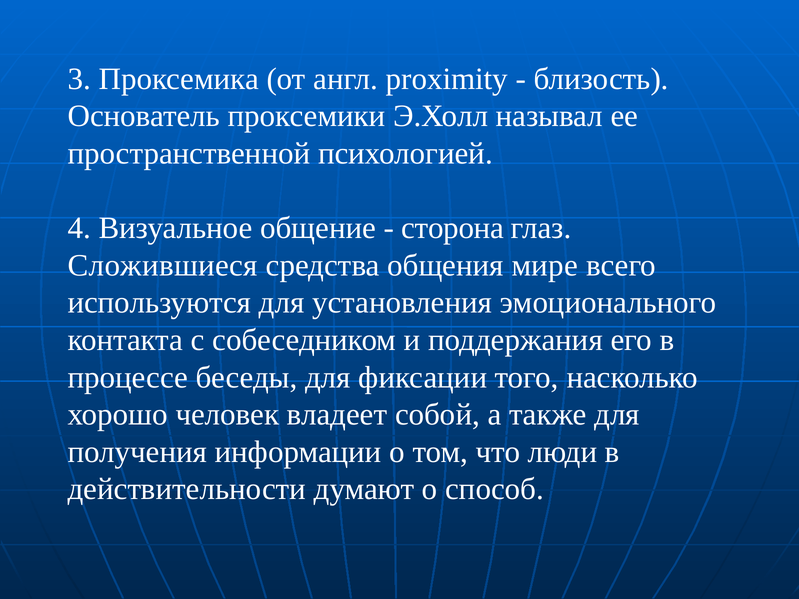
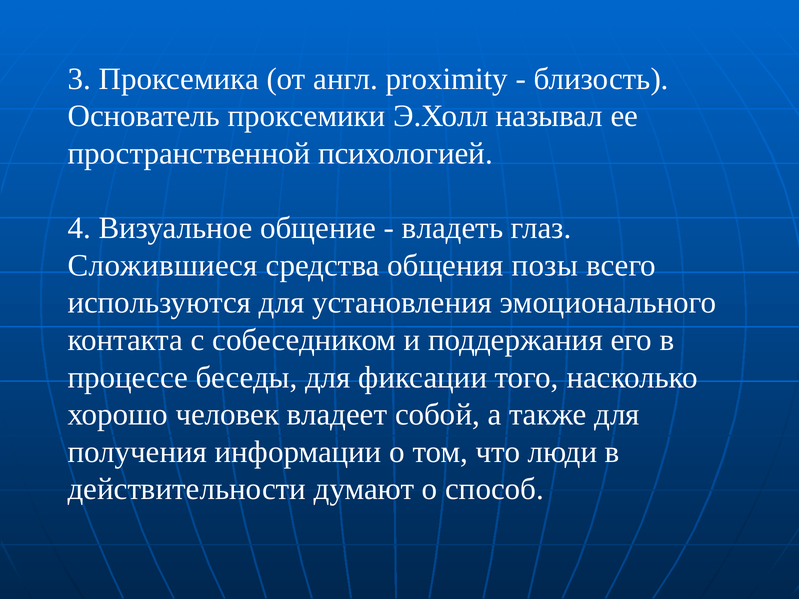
сторона: сторона -> владеть (453, 228)
мире: мире -> позы (545, 265)
